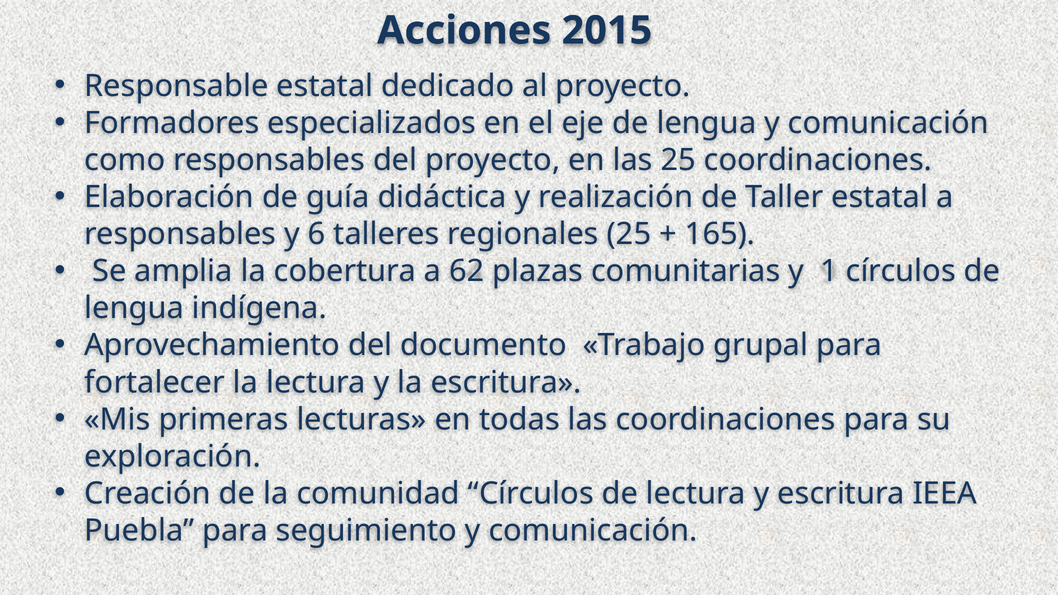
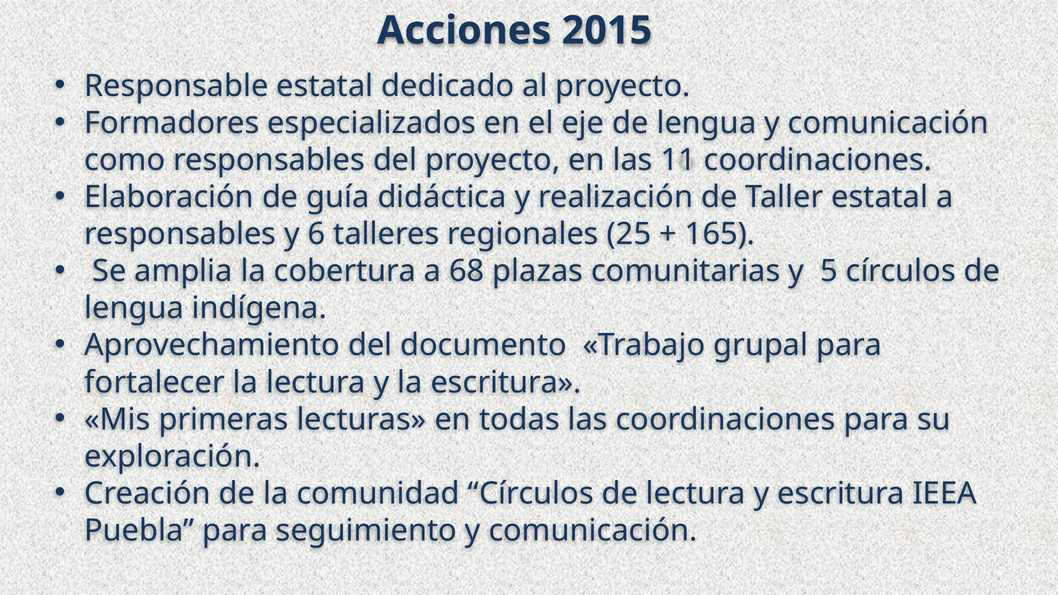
las 25: 25 -> 11 (678, 160)
62: 62 -> 68 (467, 271)
1: 1 -> 5 (829, 271)
